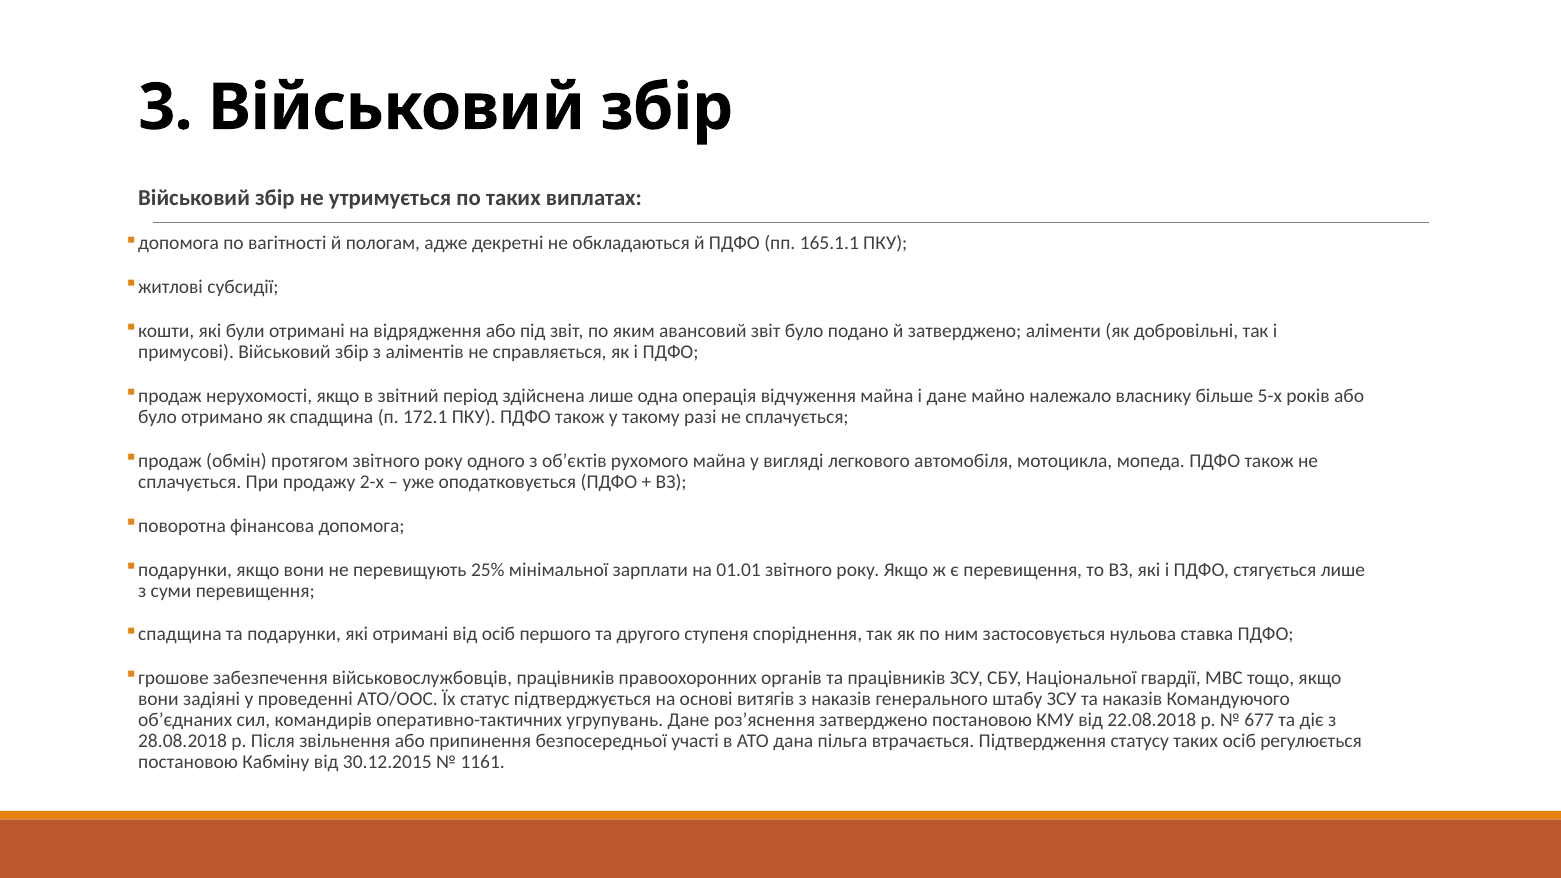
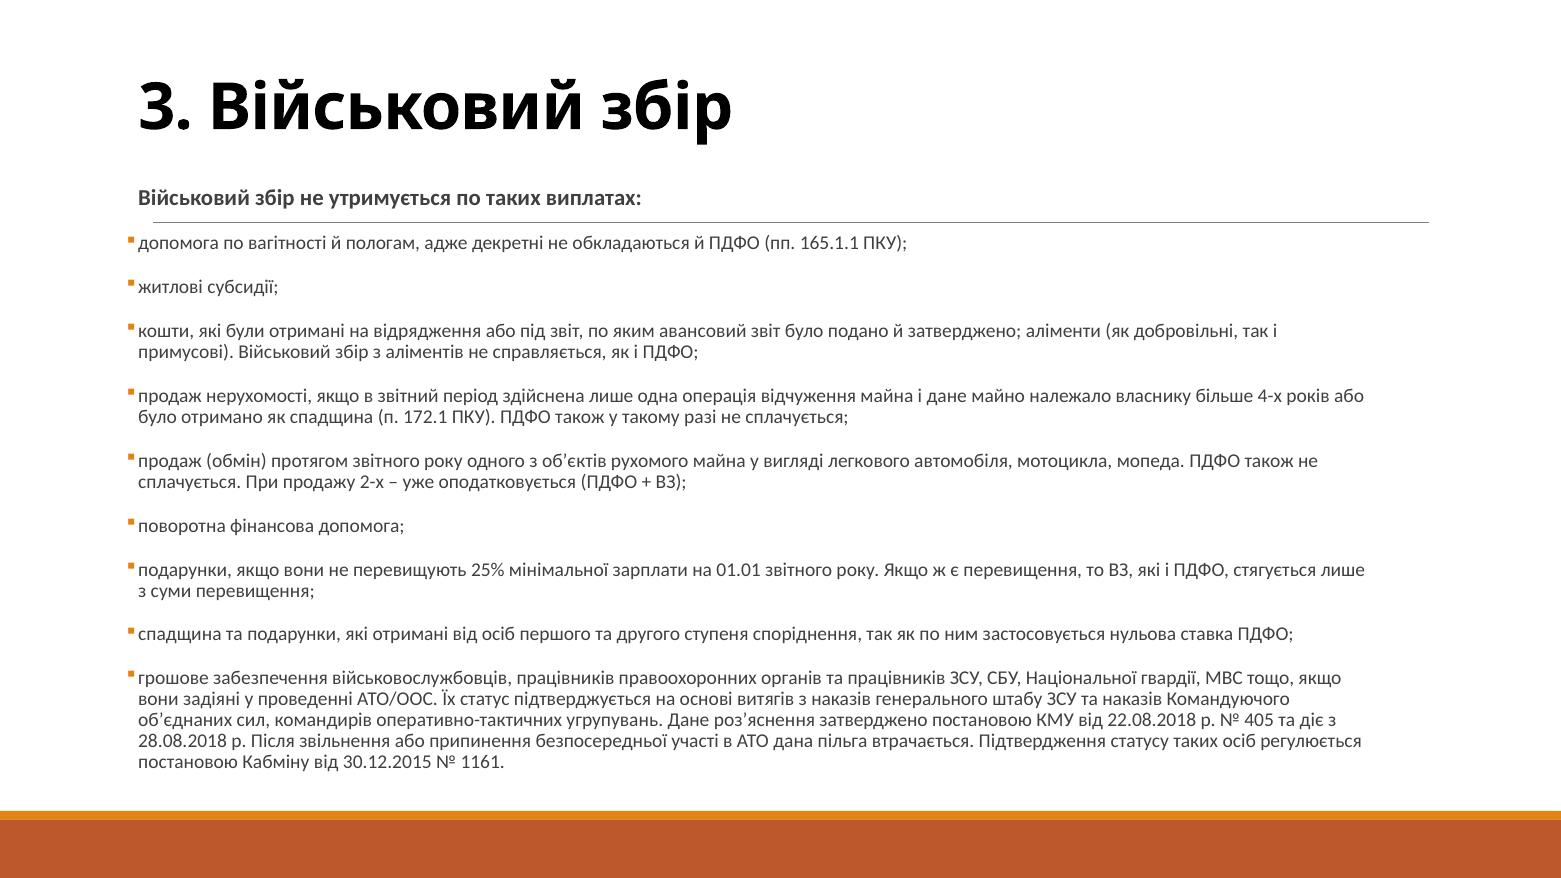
5-х: 5-х -> 4-х (1270, 396)
677: 677 -> 405 (1259, 720)
